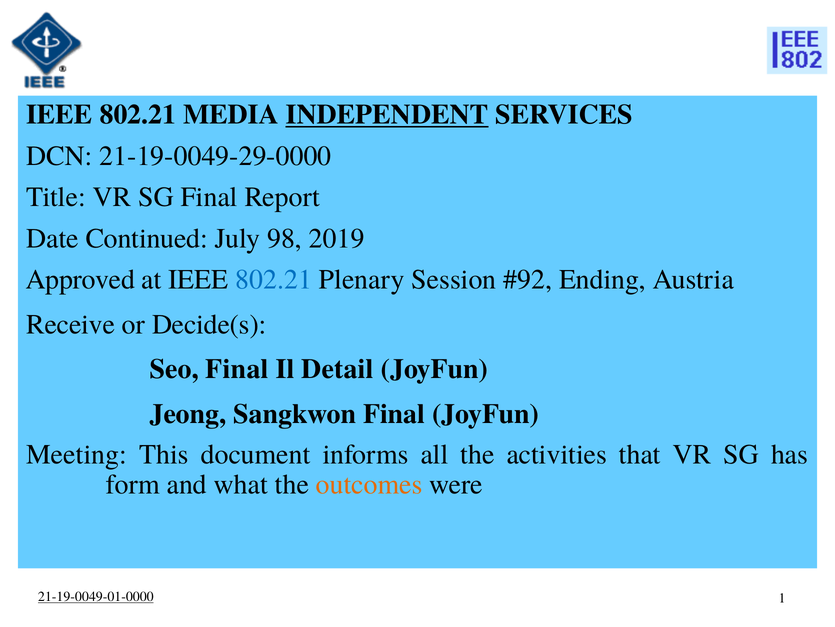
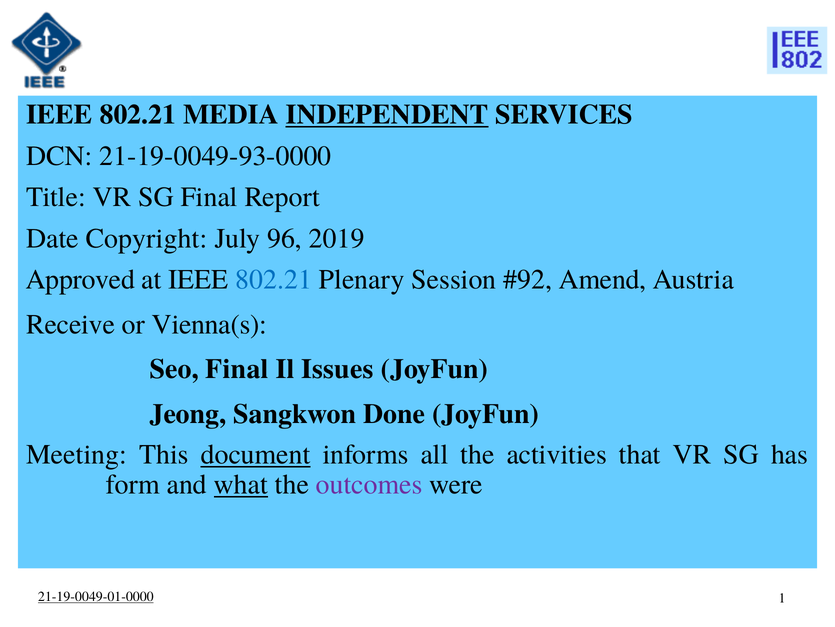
21-19-0049-29-0000: 21-19-0049-29-0000 -> 21-19-0049-93-0000 (215, 156)
Continued: Continued -> Copyright (147, 238)
98: 98 -> 96 (285, 238)
Ending: Ending -> Amend (603, 279)
Decide(s: Decide(s -> Vienna(s (209, 324)
Detail: Detail -> Issues (337, 369)
Sangkwon Final: Final -> Done (394, 413)
document underline: none -> present (256, 454)
what underline: none -> present (241, 484)
outcomes colour: orange -> purple (369, 484)
